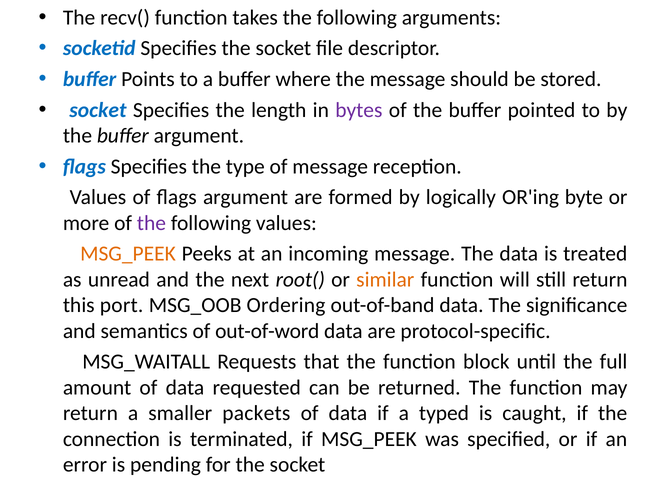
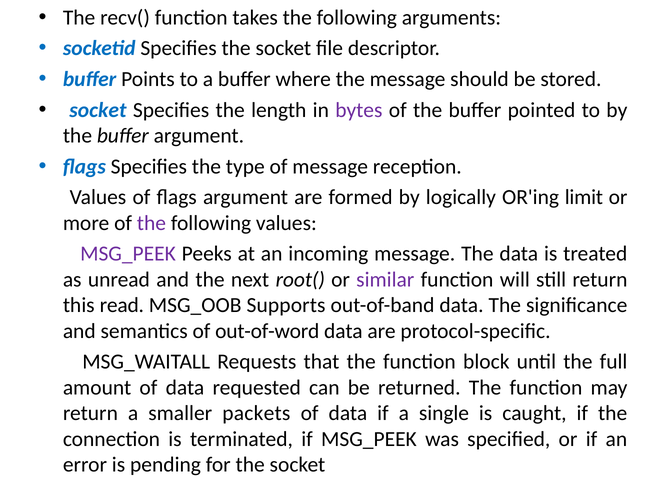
byte: byte -> limit (584, 198)
MSG_PEEK colour: orange -> purple (128, 254)
similar colour: orange -> purple (385, 280)
port: port -> read (122, 306)
Ordering: Ordering -> Supports (286, 306)
typed: typed -> single (444, 414)
